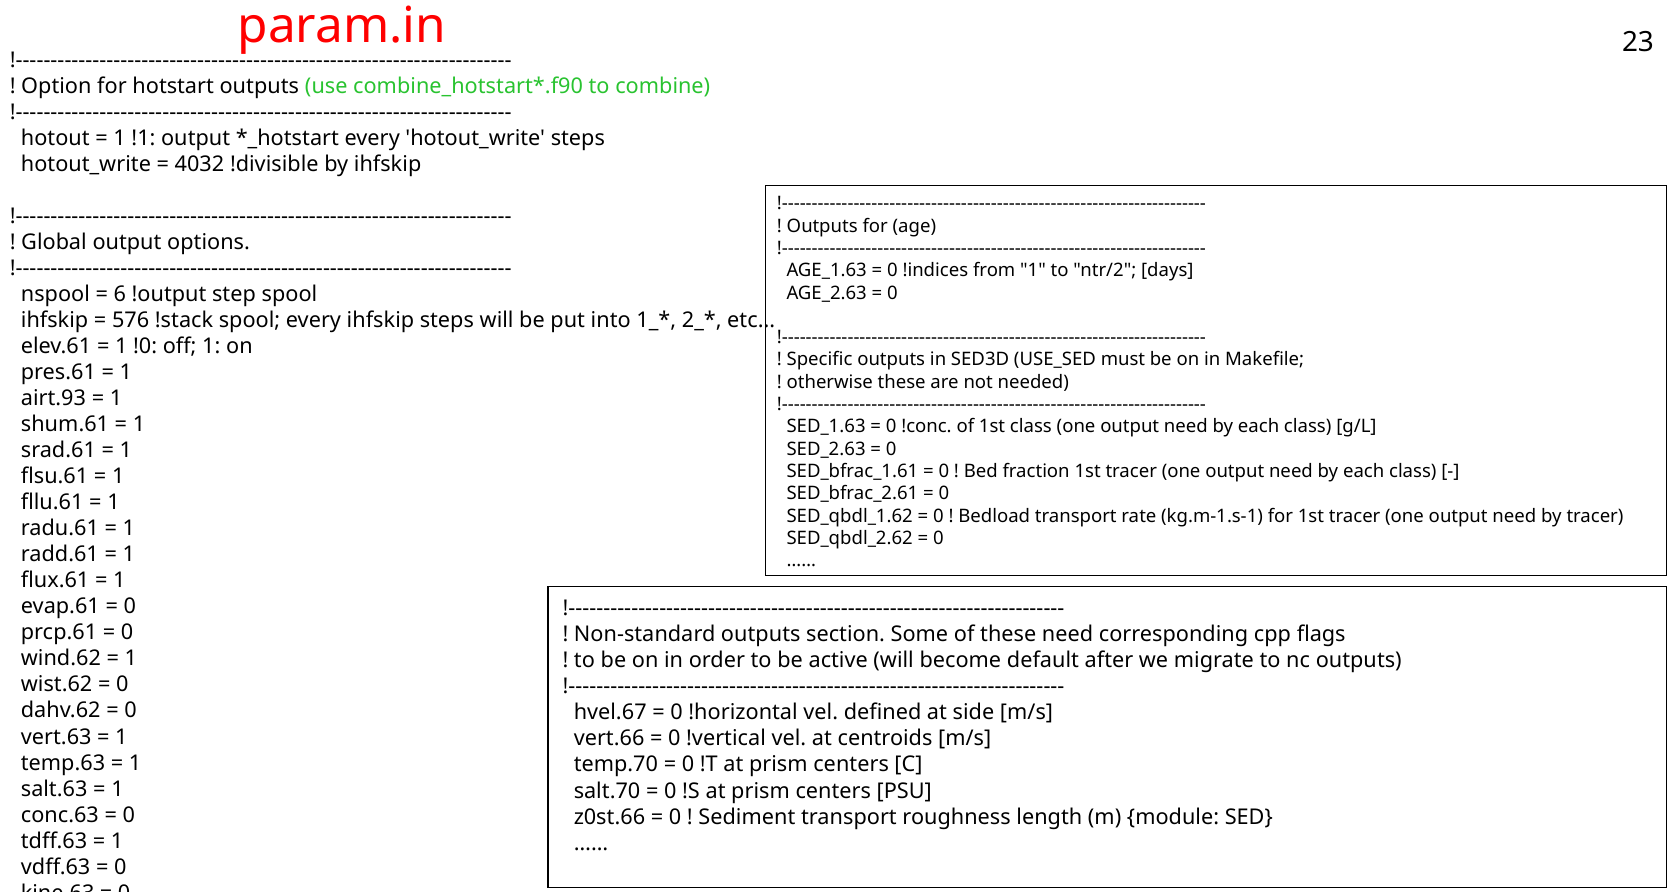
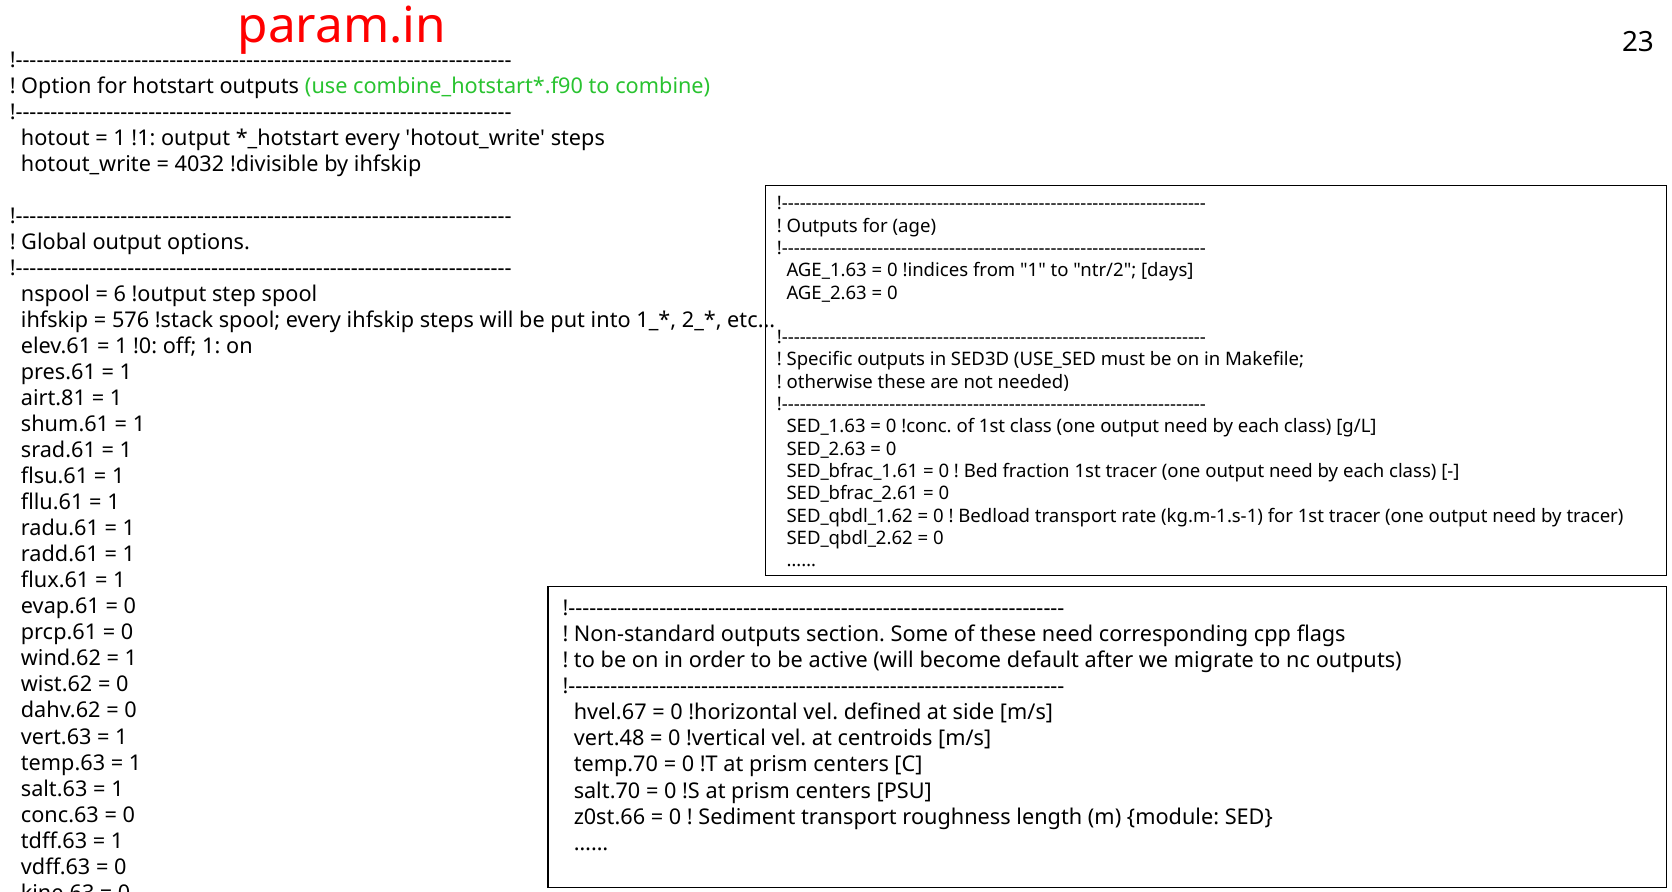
airt.93: airt.93 -> airt.81 (53, 398)
vert.66: vert.66 -> vert.48 (609, 739)
